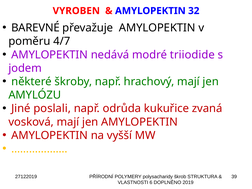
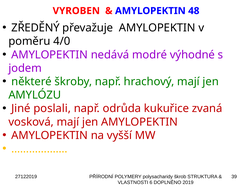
32: 32 -> 48 (194, 11)
BAREVNÉ: BAREVNÉ -> ZŘEDĚNÝ (35, 28)
4/7: 4/7 -> 4/0 (62, 41)
triiodide: triiodide -> výhodné (192, 55)
